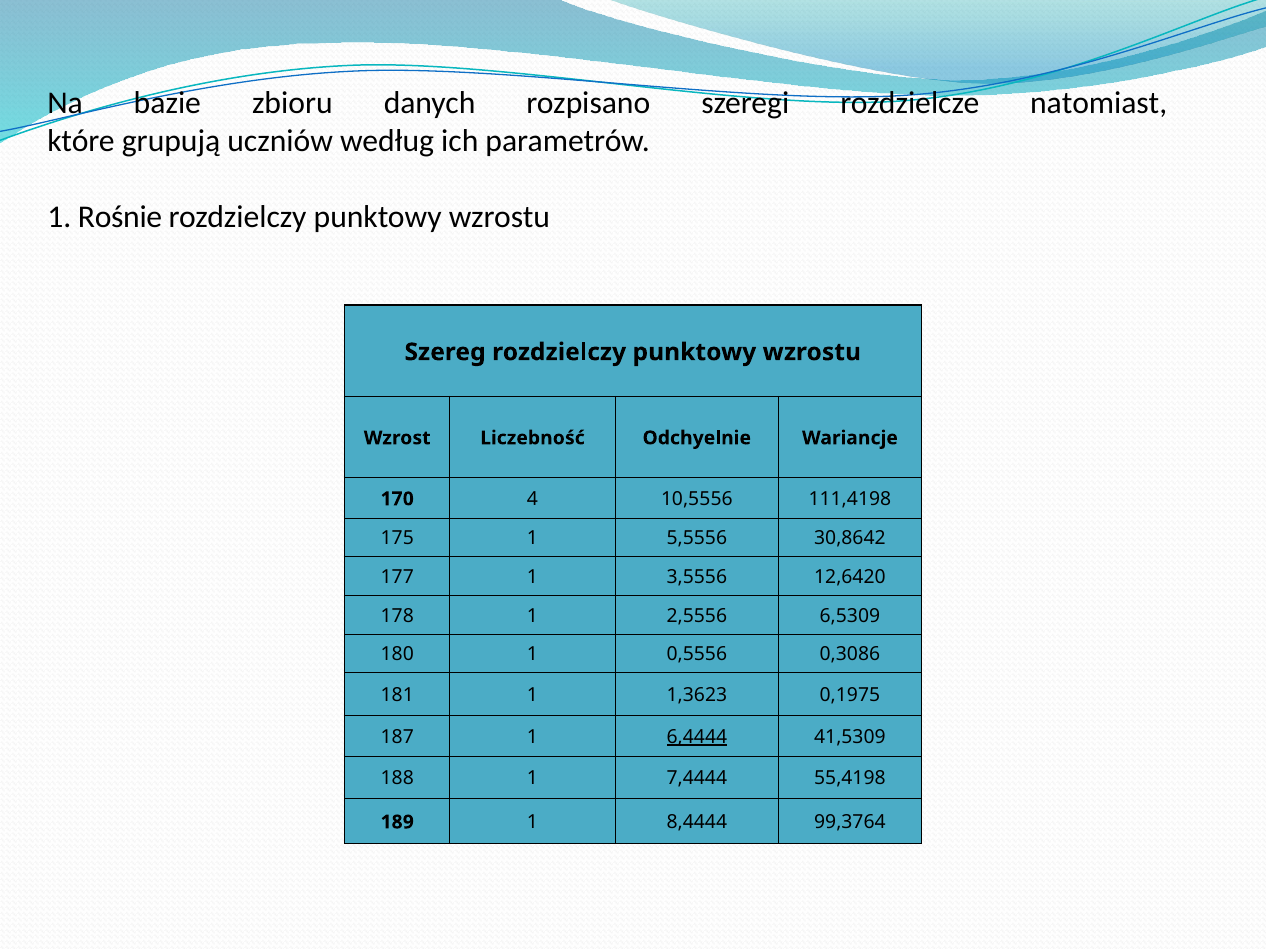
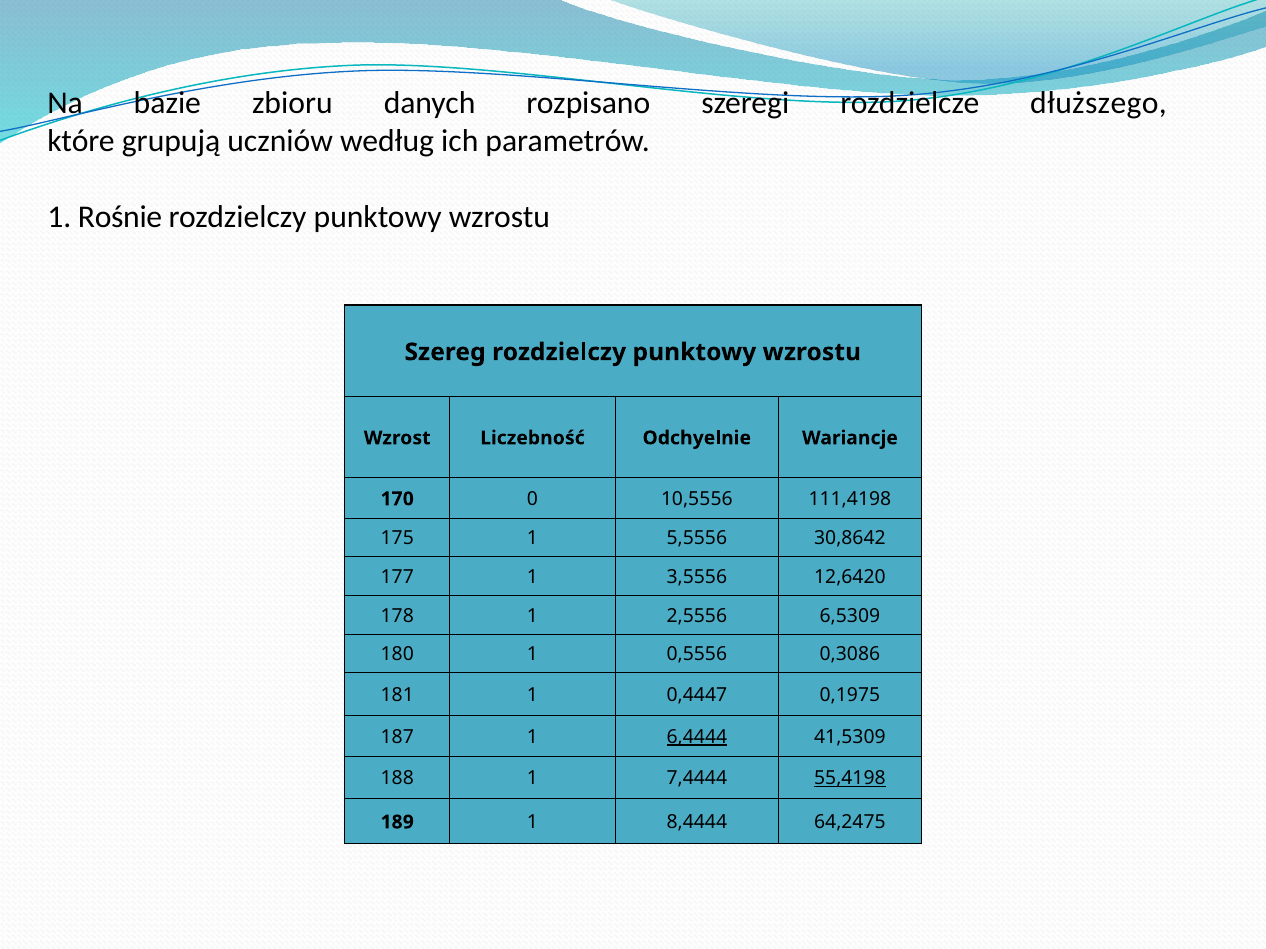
natomiast: natomiast -> dłuższego (1098, 103)
4: 4 -> 0 (533, 499)
1,3623: 1,3623 -> 0,4447 (697, 695)
55,4198 underline: none -> present (850, 779)
99,3764: 99,3764 -> 64,2475 (850, 823)
